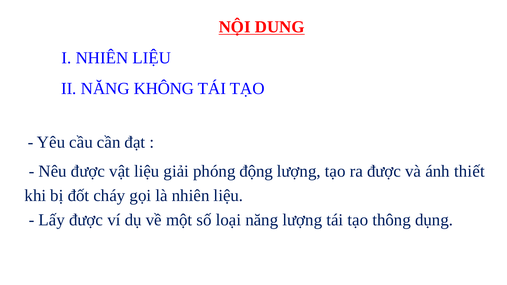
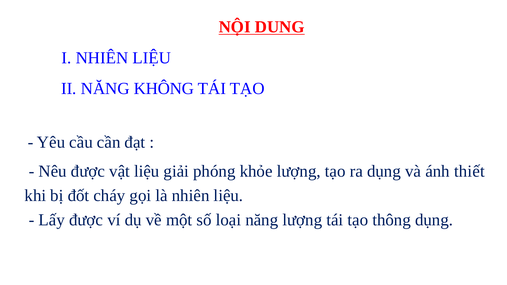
động: động -> khỏe (256, 171)
ra được: được -> dụng (384, 171)
